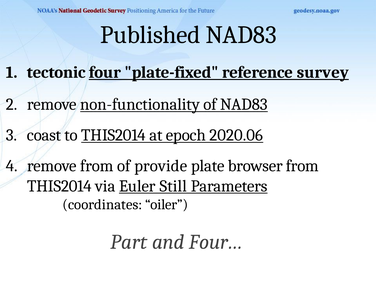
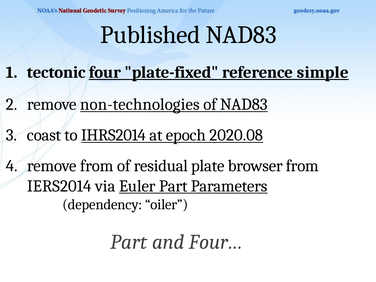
survey: survey -> simple (323, 72)
non-functionality: non-functionality -> non-technologies (140, 104)
to THIS2014: THIS2014 -> IHRS2014 (114, 135)
2020.06: 2020.06 -> 2020.08 (236, 135)
provide: provide -> residual (161, 166)
THIS2014: THIS2014 -> IERS2014 (59, 186)
Euler Still: Still -> Part (173, 186)
coordinates: coordinates -> dependency (102, 205)
